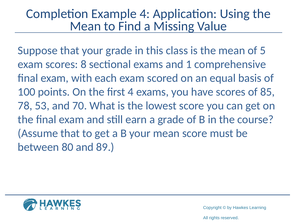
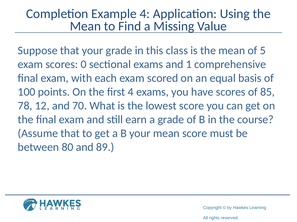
8: 8 -> 0 (84, 65)
53: 53 -> 12 (42, 106)
